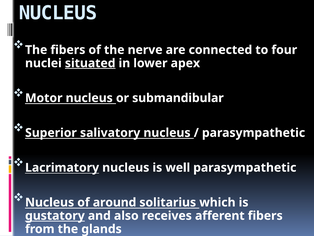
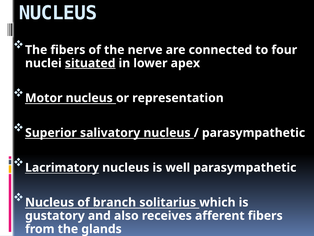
submandibular: submandibular -> representation (178, 98)
around: around -> branch (114, 202)
gustatory underline: present -> none (55, 215)
